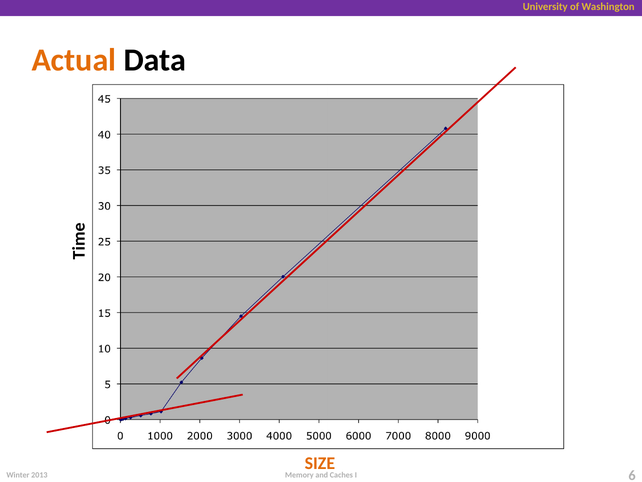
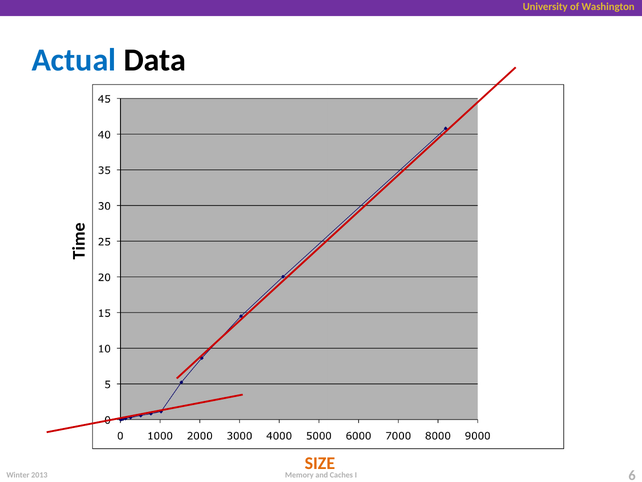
Actual colour: orange -> blue (74, 60)
